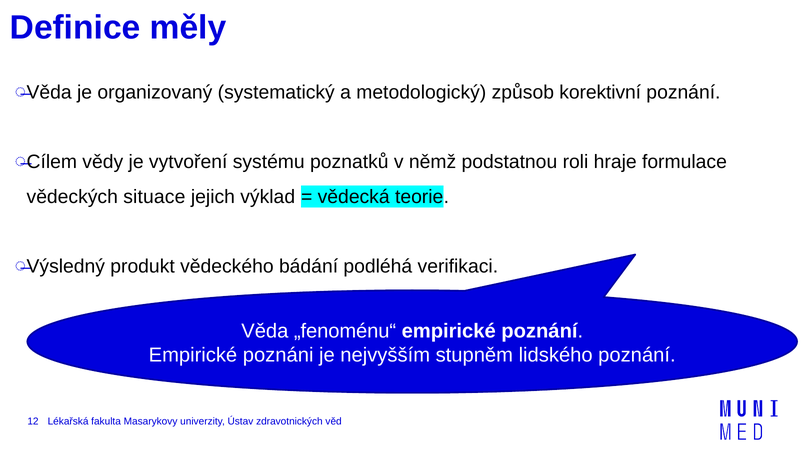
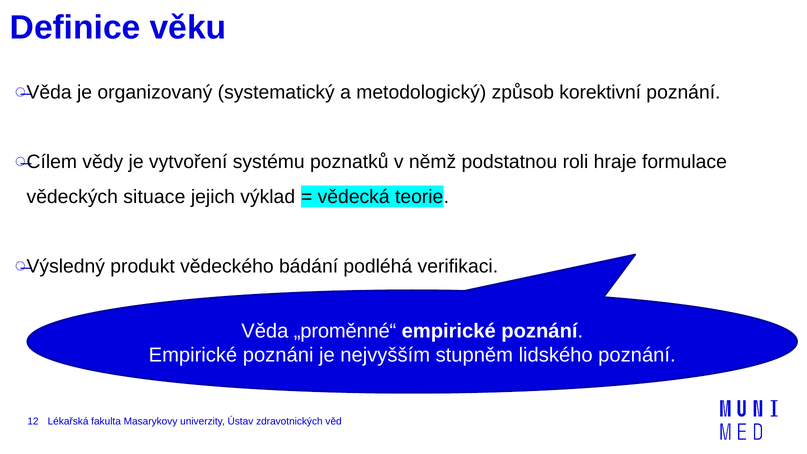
měly: měly -> věku (188, 28)
„fenoménu“: „fenoménu“ -> „proměnné“ (345, 331)
